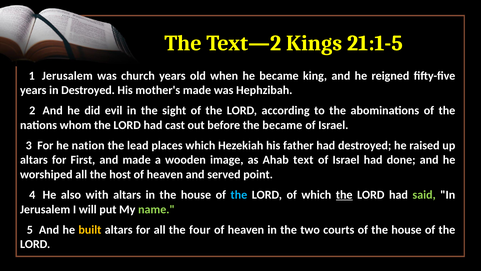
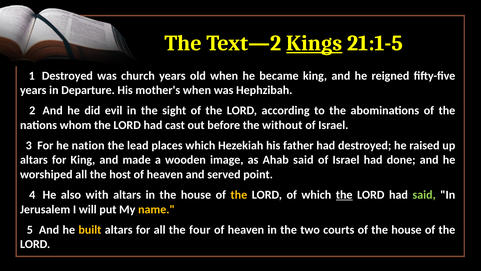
Kings underline: none -> present (314, 43)
1 Jerusalem: Jerusalem -> Destroyed (67, 76)
in Destroyed: Destroyed -> Departure (88, 90)
mother's made: made -> when (197, 90)
the became: became -> without (282, 125)
for First: First -> King (83, 160)
Ahab text: text -> said (303, 160)
the colour: light blue -> yellow (239, 195)
name colour: light green -> yellow (156, 209)
